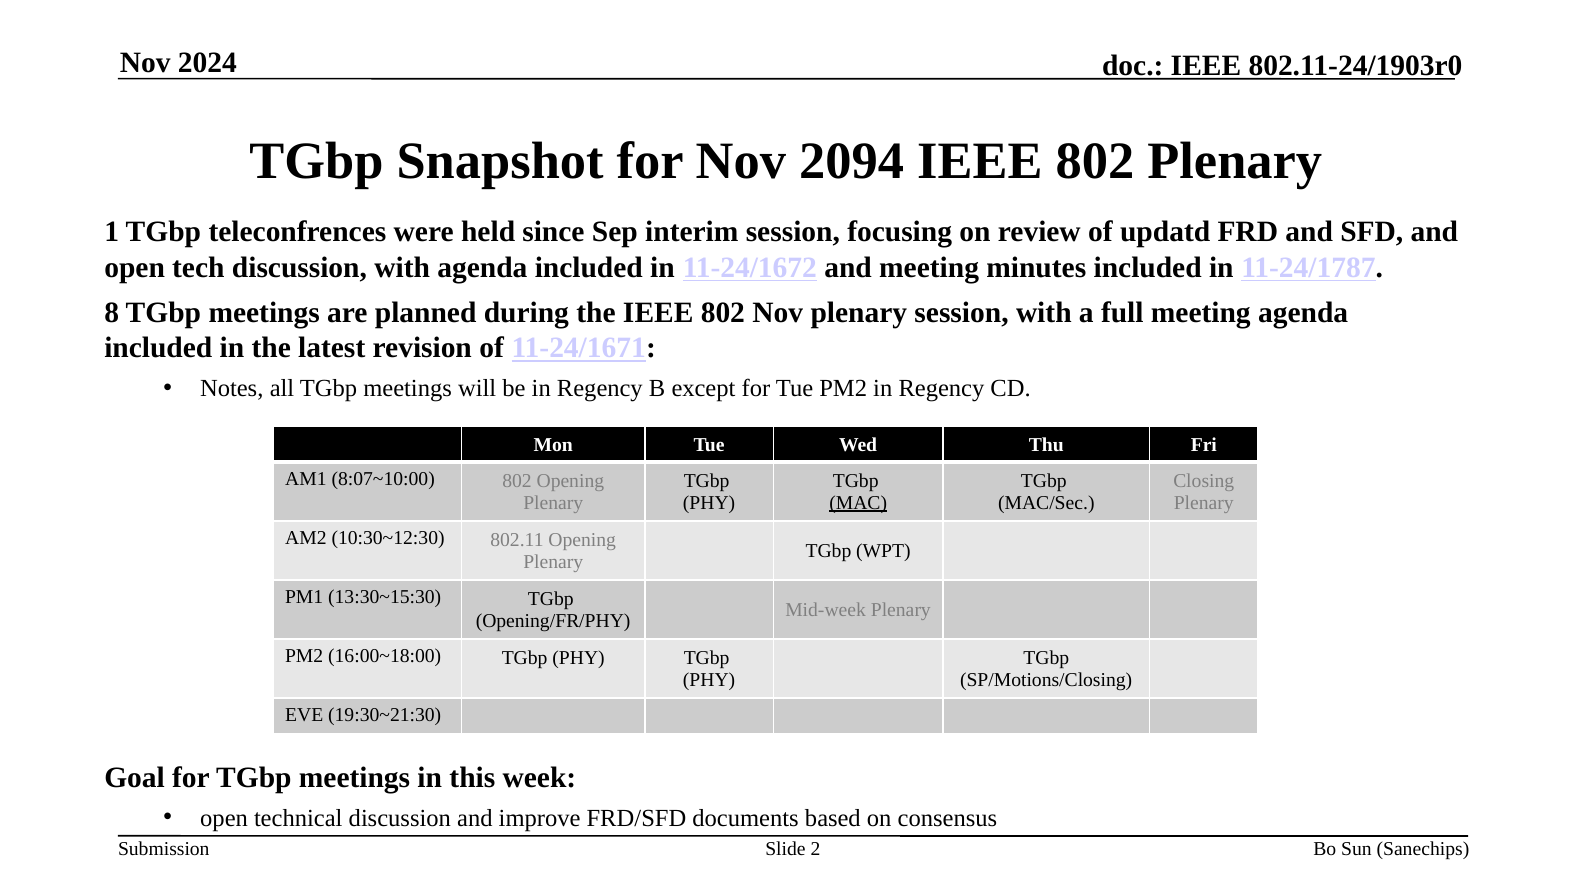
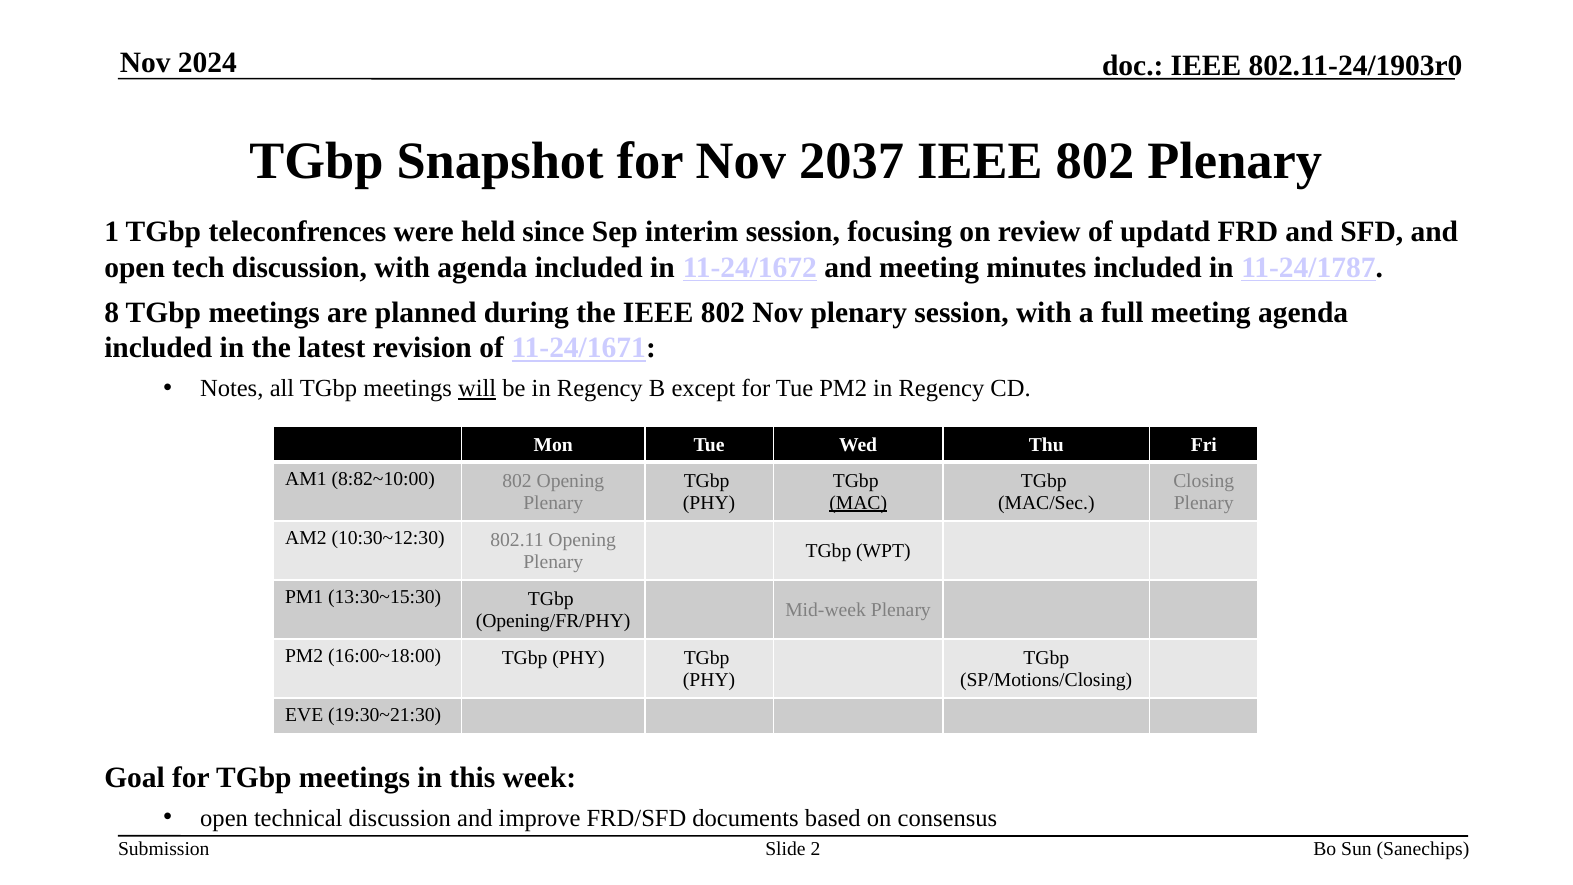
2094: 2094 -> 2037 (852, 161)
will underline: none -> present (477, 388)
8:07~10:00: 8:07~10:00 -> 8:82~10:00 (383, 479)
